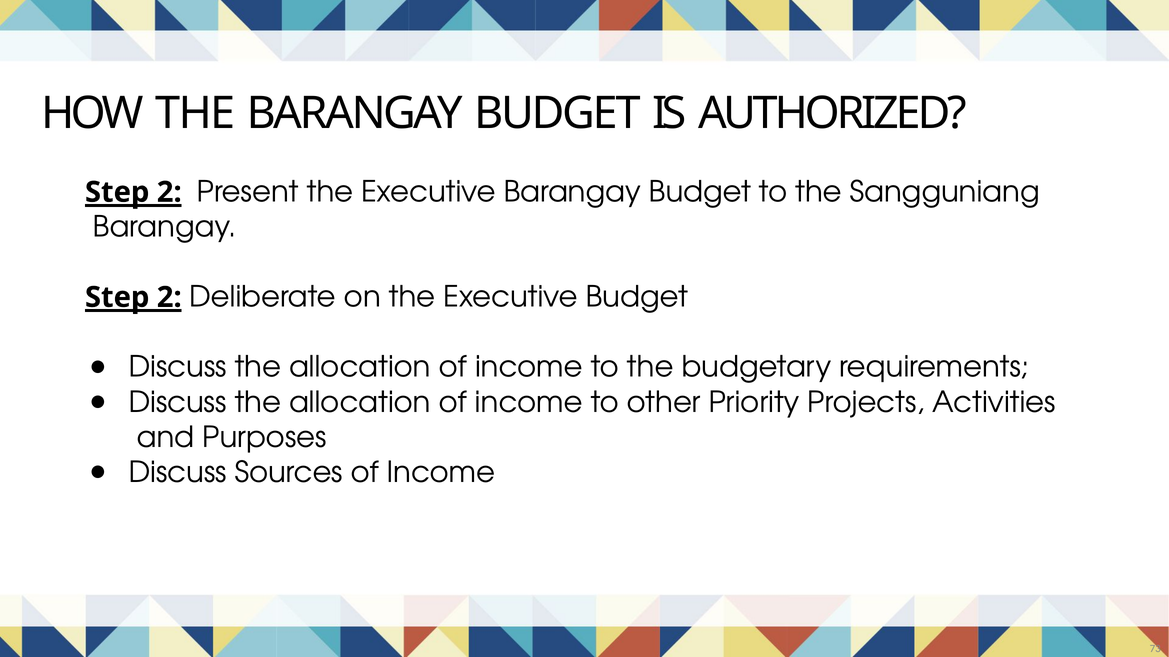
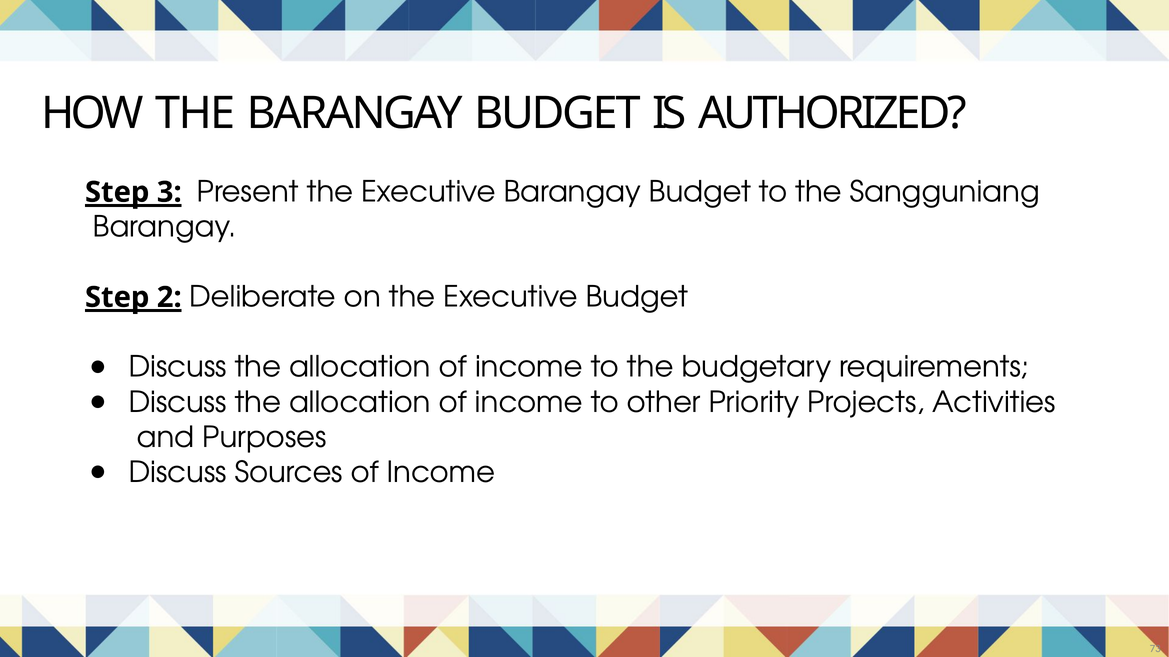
2: 2 -> 3 (169, 192)
